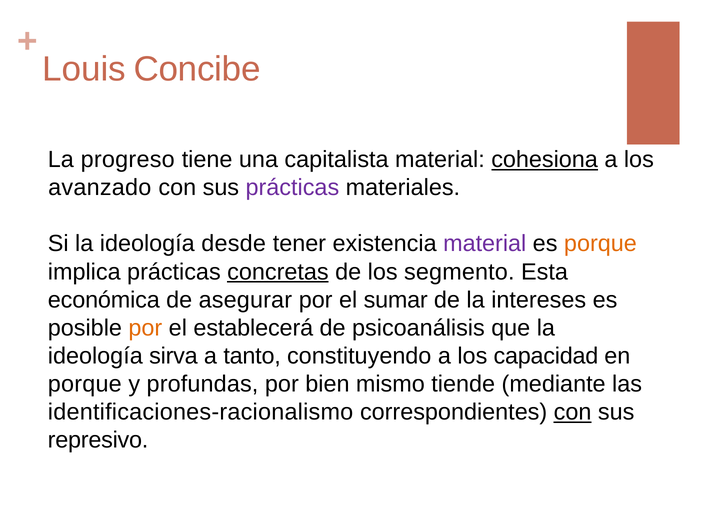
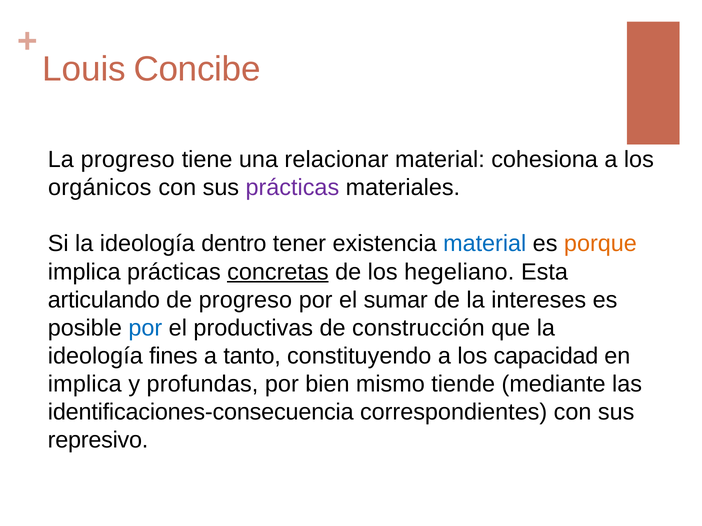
capitalista: capitalista -> relacionar (336, 160)
cohesiona underline: present -> none (545, 160)
avanzado: avanzado -> orgánicos (100, 188)
desde: desde -> dentro (234, 244)
material colour: purple -> blue (485, 244)
segmento: segmento -> hegeliano (459, 272)
económica: económica -> articulando (104, 300)
de asegurar: asegurar -> progreso (245, 300)
por colour: orange -> blue (145, 328)
establecerá: establecerá -> productivas (253, 328)
psicoanálisis: psicoanálisis -> construcción (418, 328)
sirva: sirva -> fines (173, 356)
porque: porque -> implica (85, 384)
identificaciones-racionalismo: identificaciones-racionalismo -> identificaciones-consecuencia (201, 412)
con underline: present -> none (573, 412)
